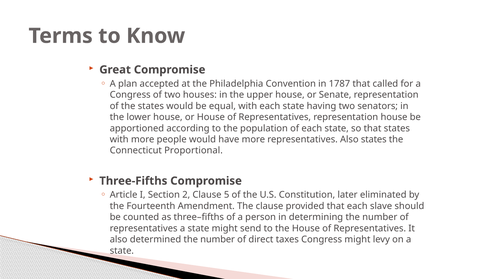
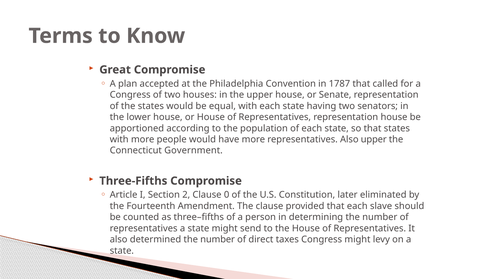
Also states: states -> upper (374, 140)
Proportional: Proportional -> Government (194, 151)
5: 5 -> 0 (227, 195)
